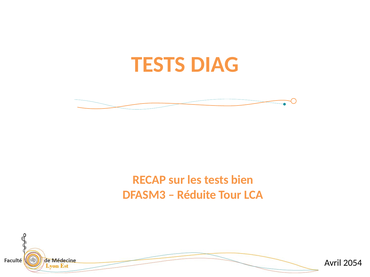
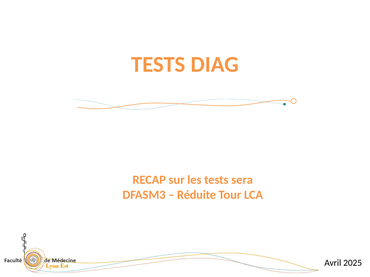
bien: bien -> sera (242, 180)
2054: 2054 -> 2025 (353, 263)
